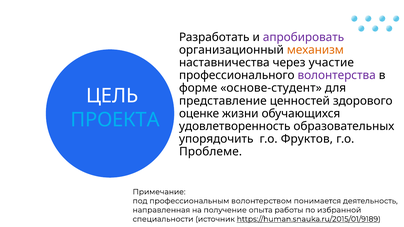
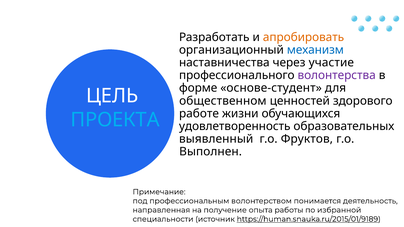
апробировать colour: purple -> orange (304, 37)
механизм colour: orange -> blue (315, 50)
представление: представление -> общественном (223, 101)
оценке: оценке -> работе (199, 114)
упорядочить: упорядочить -> выявленный (216, 139)
Проблеме: Проблеме -> Выполнен (211, 152)
